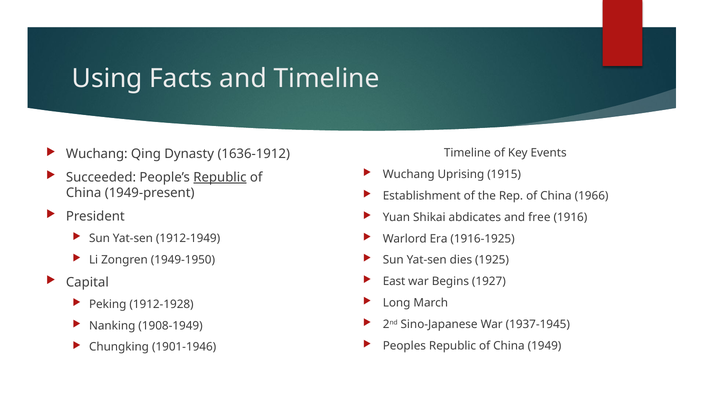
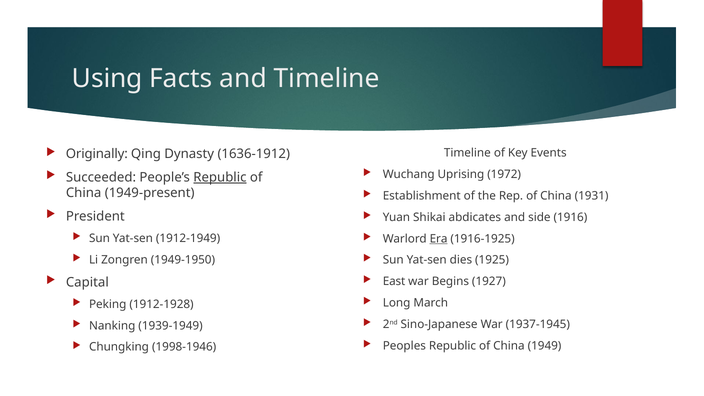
Wuchang: Wuchang -> Originally (97, 154)
1915: 1915 -> 1972 (504, 174)
1966: 1966 -> 1931 (592, 196)
free: free -> side (539, 217)
Era underline: none -> present (439, 239)
1908-1949: 1908-1949 -> 1939-1949 (171, 326)
1901-1946: 1901-1946 -> 1998-1946 (184, 347)
